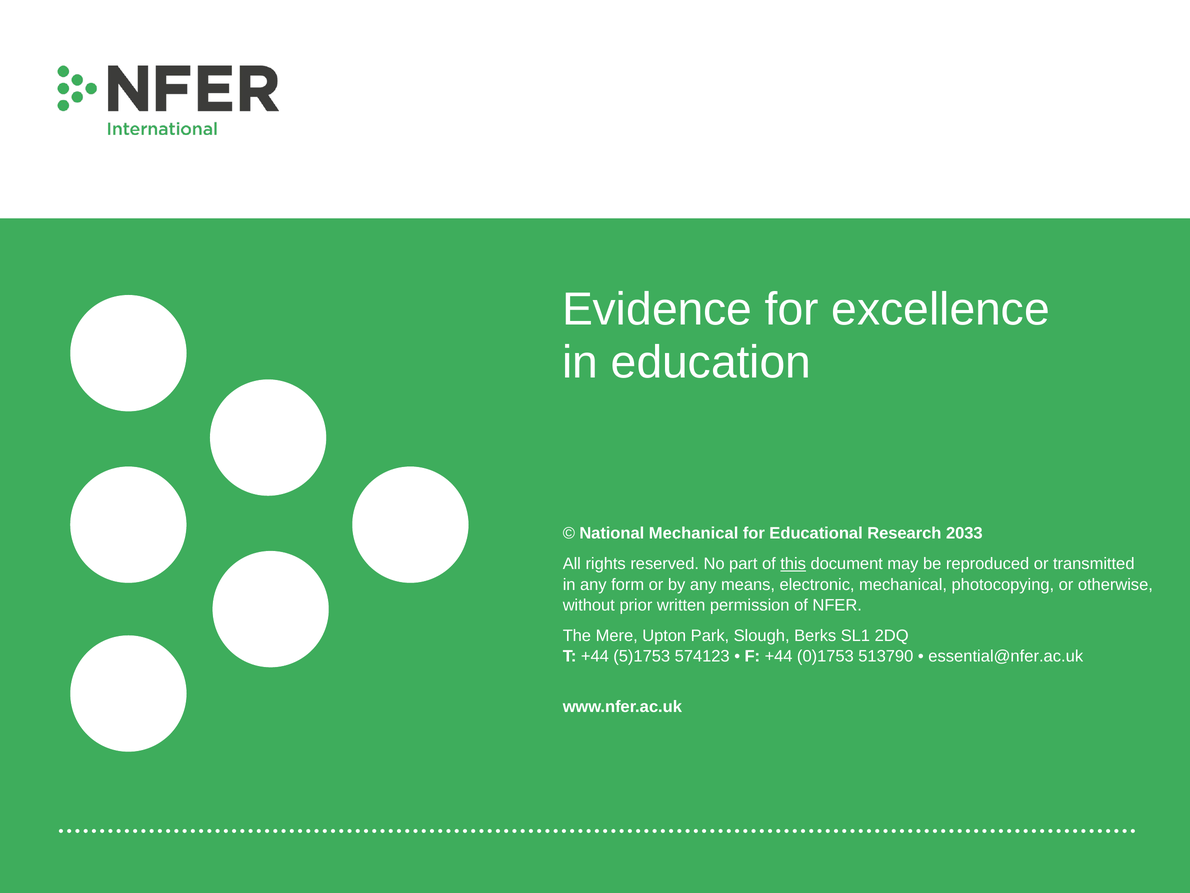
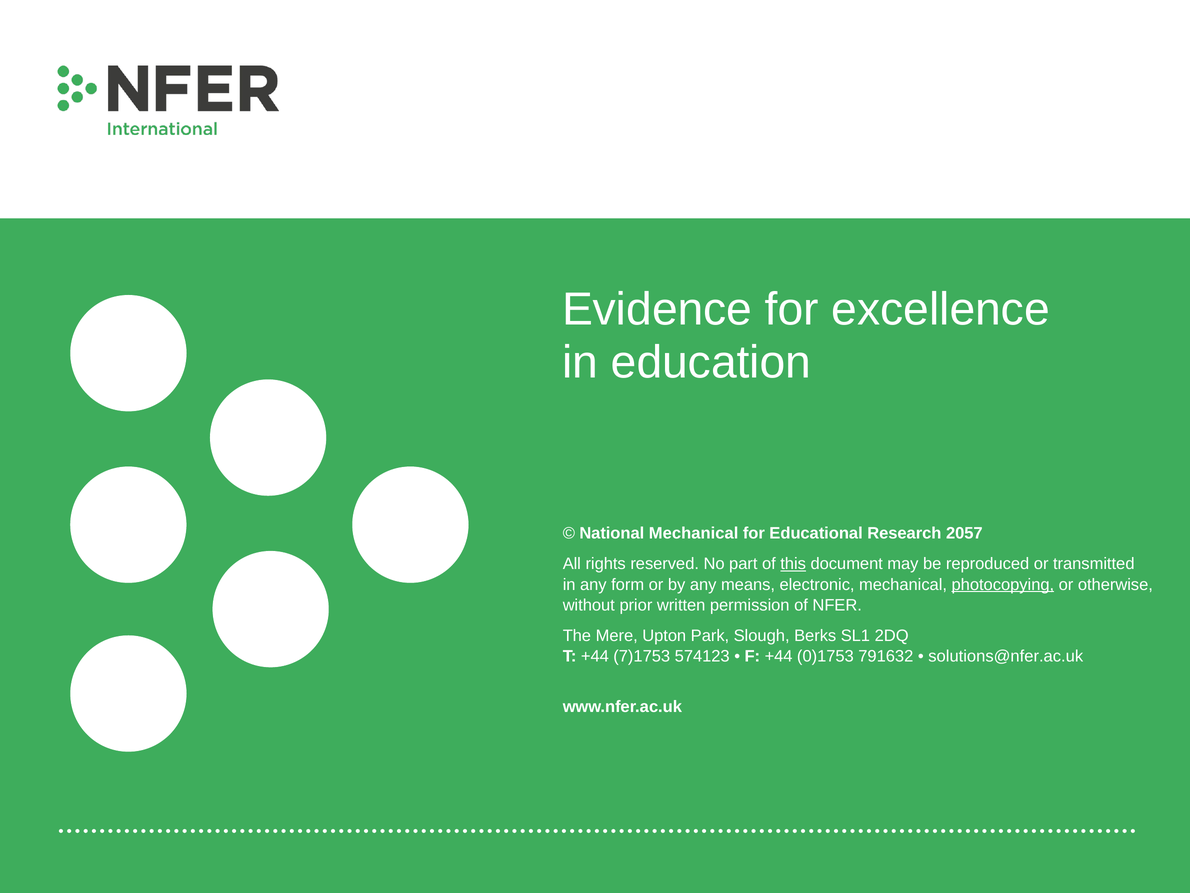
2033: 2033 -> 2057 (964, 533)
photocopying underline: none -> present (1003, 584)
5)1753: 5)1753 -> 7)1753 (642, 656)
513790: 513790 -> 791632 (886, 656)
essential@nfer.ac.uk: essential@nfer.ac.uk -> solutions@nfer.ac.uk (1006, 656)
